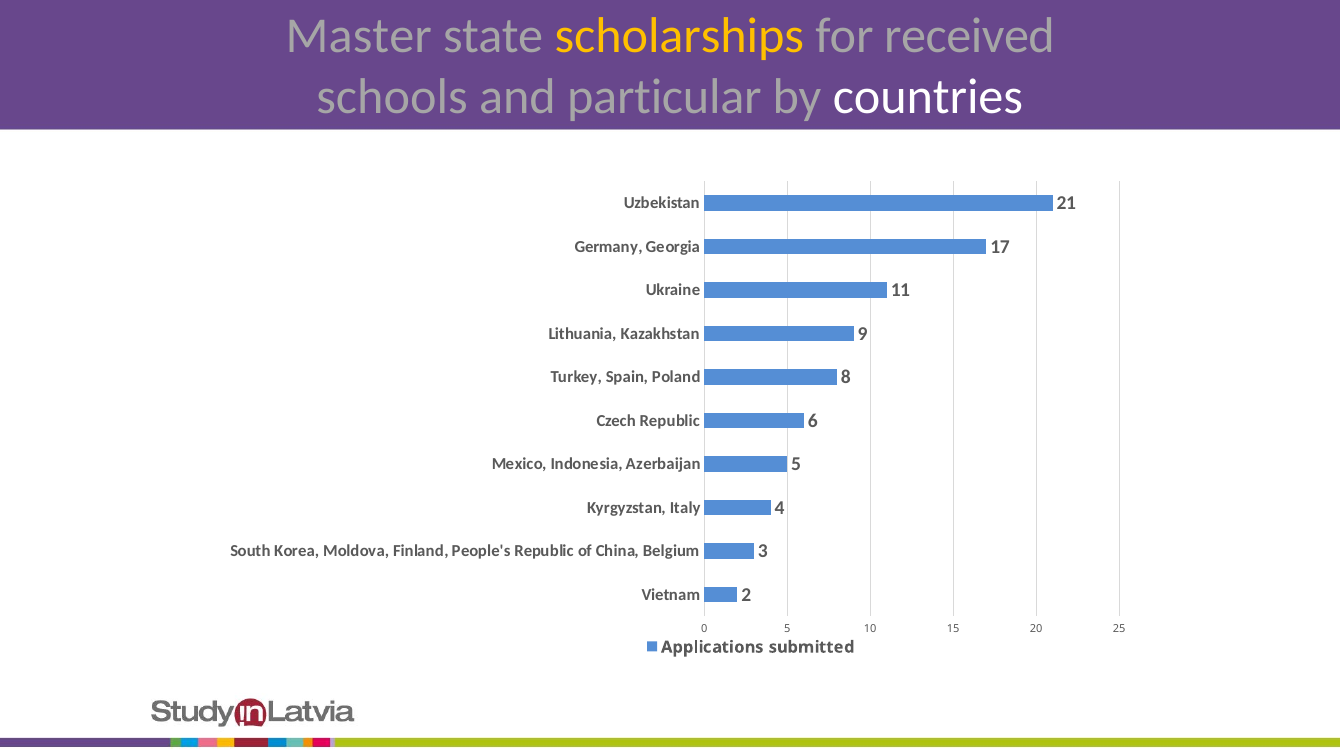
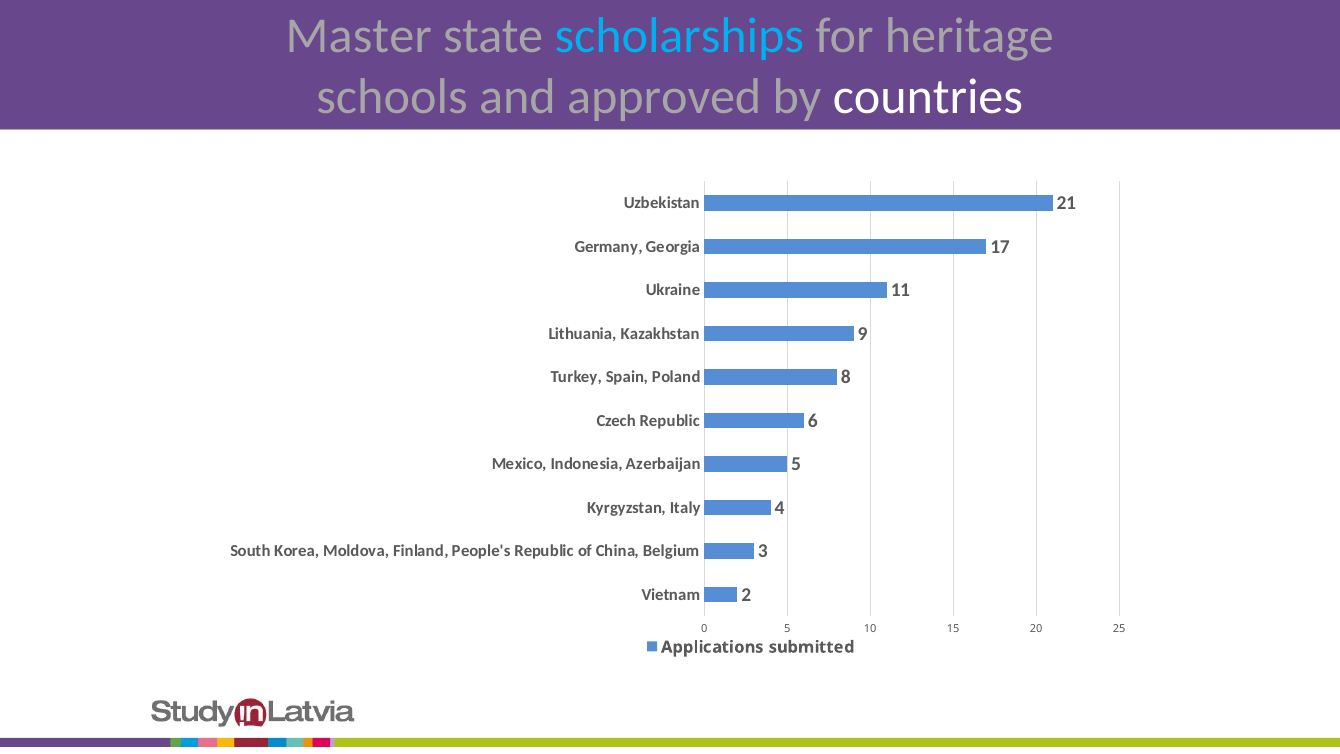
scholarships colour: yellow -> light blue (679, 36)
received: received -> heritage (969, 36)
particular: particular -> approved (664, 96)
